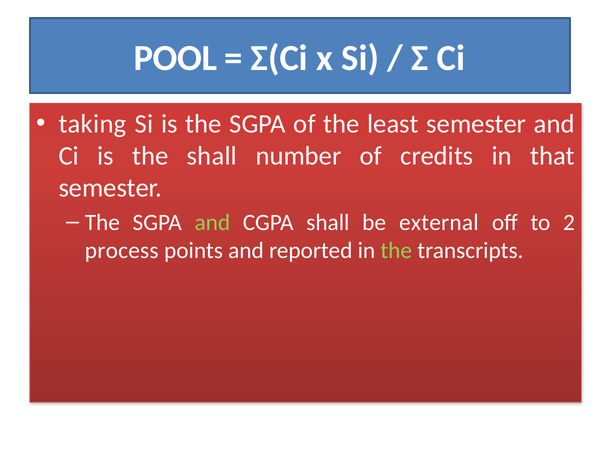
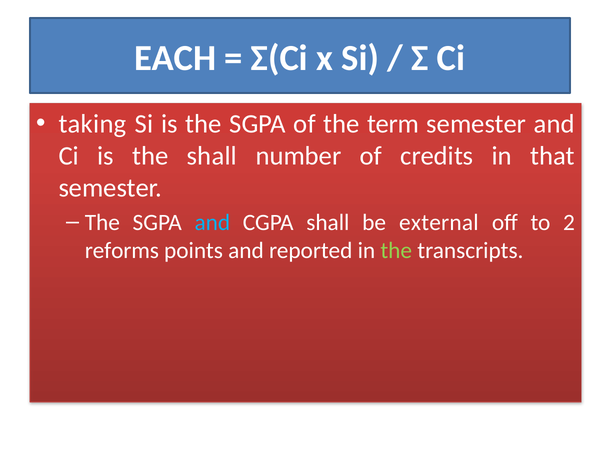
POOL: POOL -> EACH (175, 58)
least: least -> term (393, 124)
and colour: light green -> light blue (212, 222)
process: process -> reforms (122, 250)
